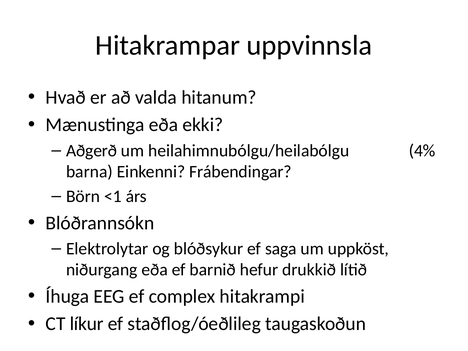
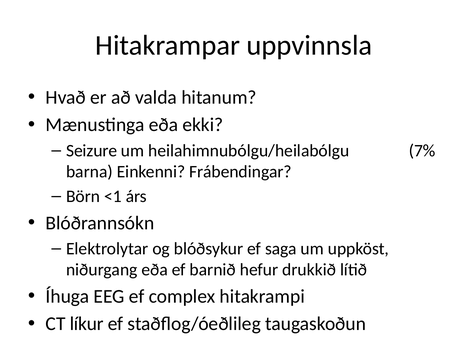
Aðgerð: Aðgerð -> Seizure (92, 151)
4%: 4% -> 7% (422, 151)
